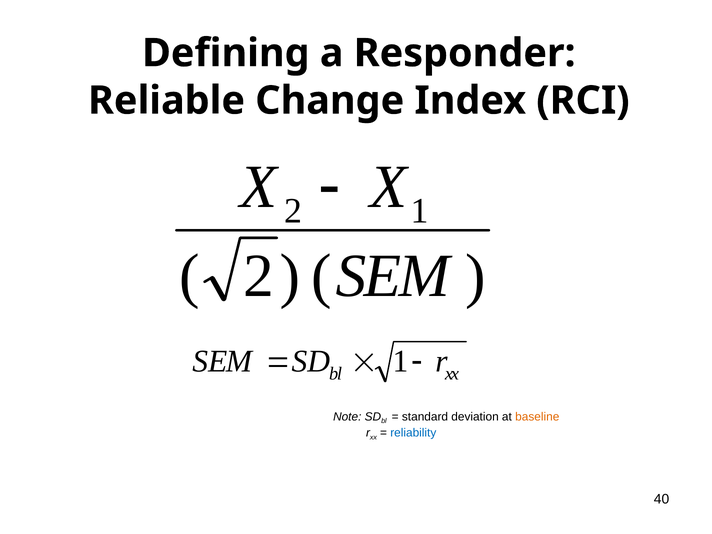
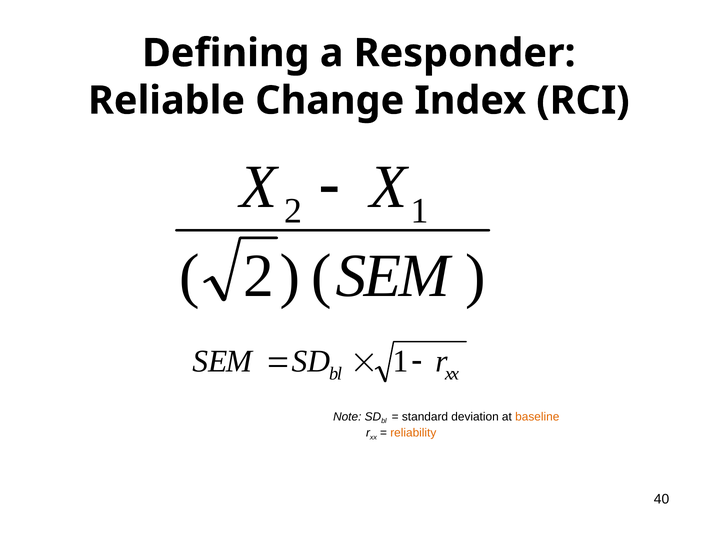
reliability colour: blue -> orange (413, 433)
